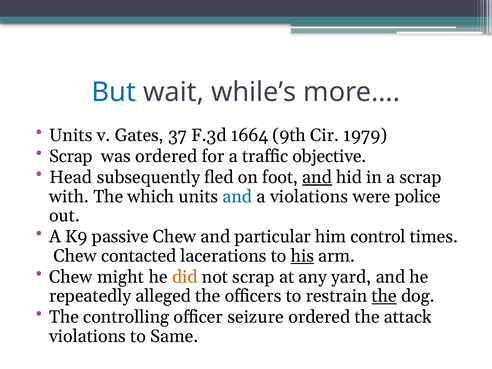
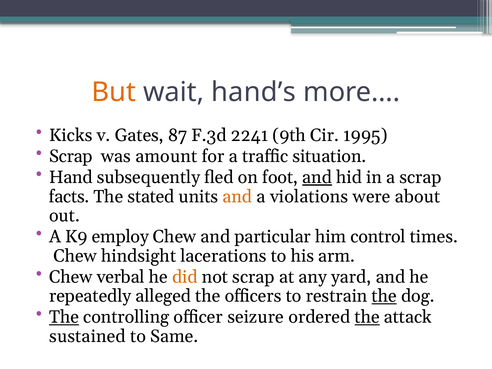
But colour: blue -> orange (114, 92)
while’s: while’s -> hand’s (254, 92)
Units: Units -> Kicks (71, 135)
37: 37 -> 87 (178, 135)
1664: 1664 -> 2241 (250, 135)
1979: 1979 -> 1995 (365, 135)
was ordered: ordered -> amount (166, 156)
objective: objective -> situation (329, 156)
Head: Head -> Hand (71, 177)
with: with -> facts (69, 197)
which: which -> stated (151, 197)
and colour: blue -> orange (237, 197)
police: police -> about (418, 197)
passive: passive -> employ (120, 237)
contacted: contacted -> hindsight (139, 256)
his underline: present -> none (302, 256)
might: might -> verbal (121, 277)
The underline: none -> present (64, 317)
the underline: none -> present (367, 317)
violations: violations -> sustained (87, 336)
